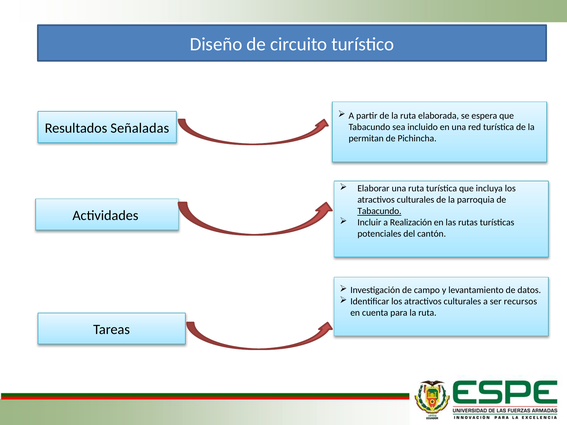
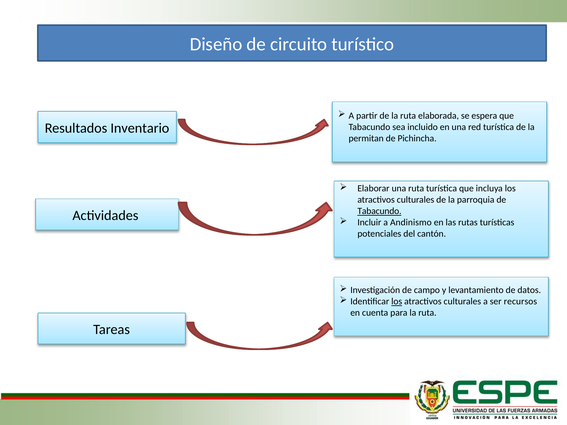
Señaladas: Señaladas -> Inventario (140, 128)
Realización: Realización -> Andinismo (411, 223)
los underline: none -> present (397, 302)
